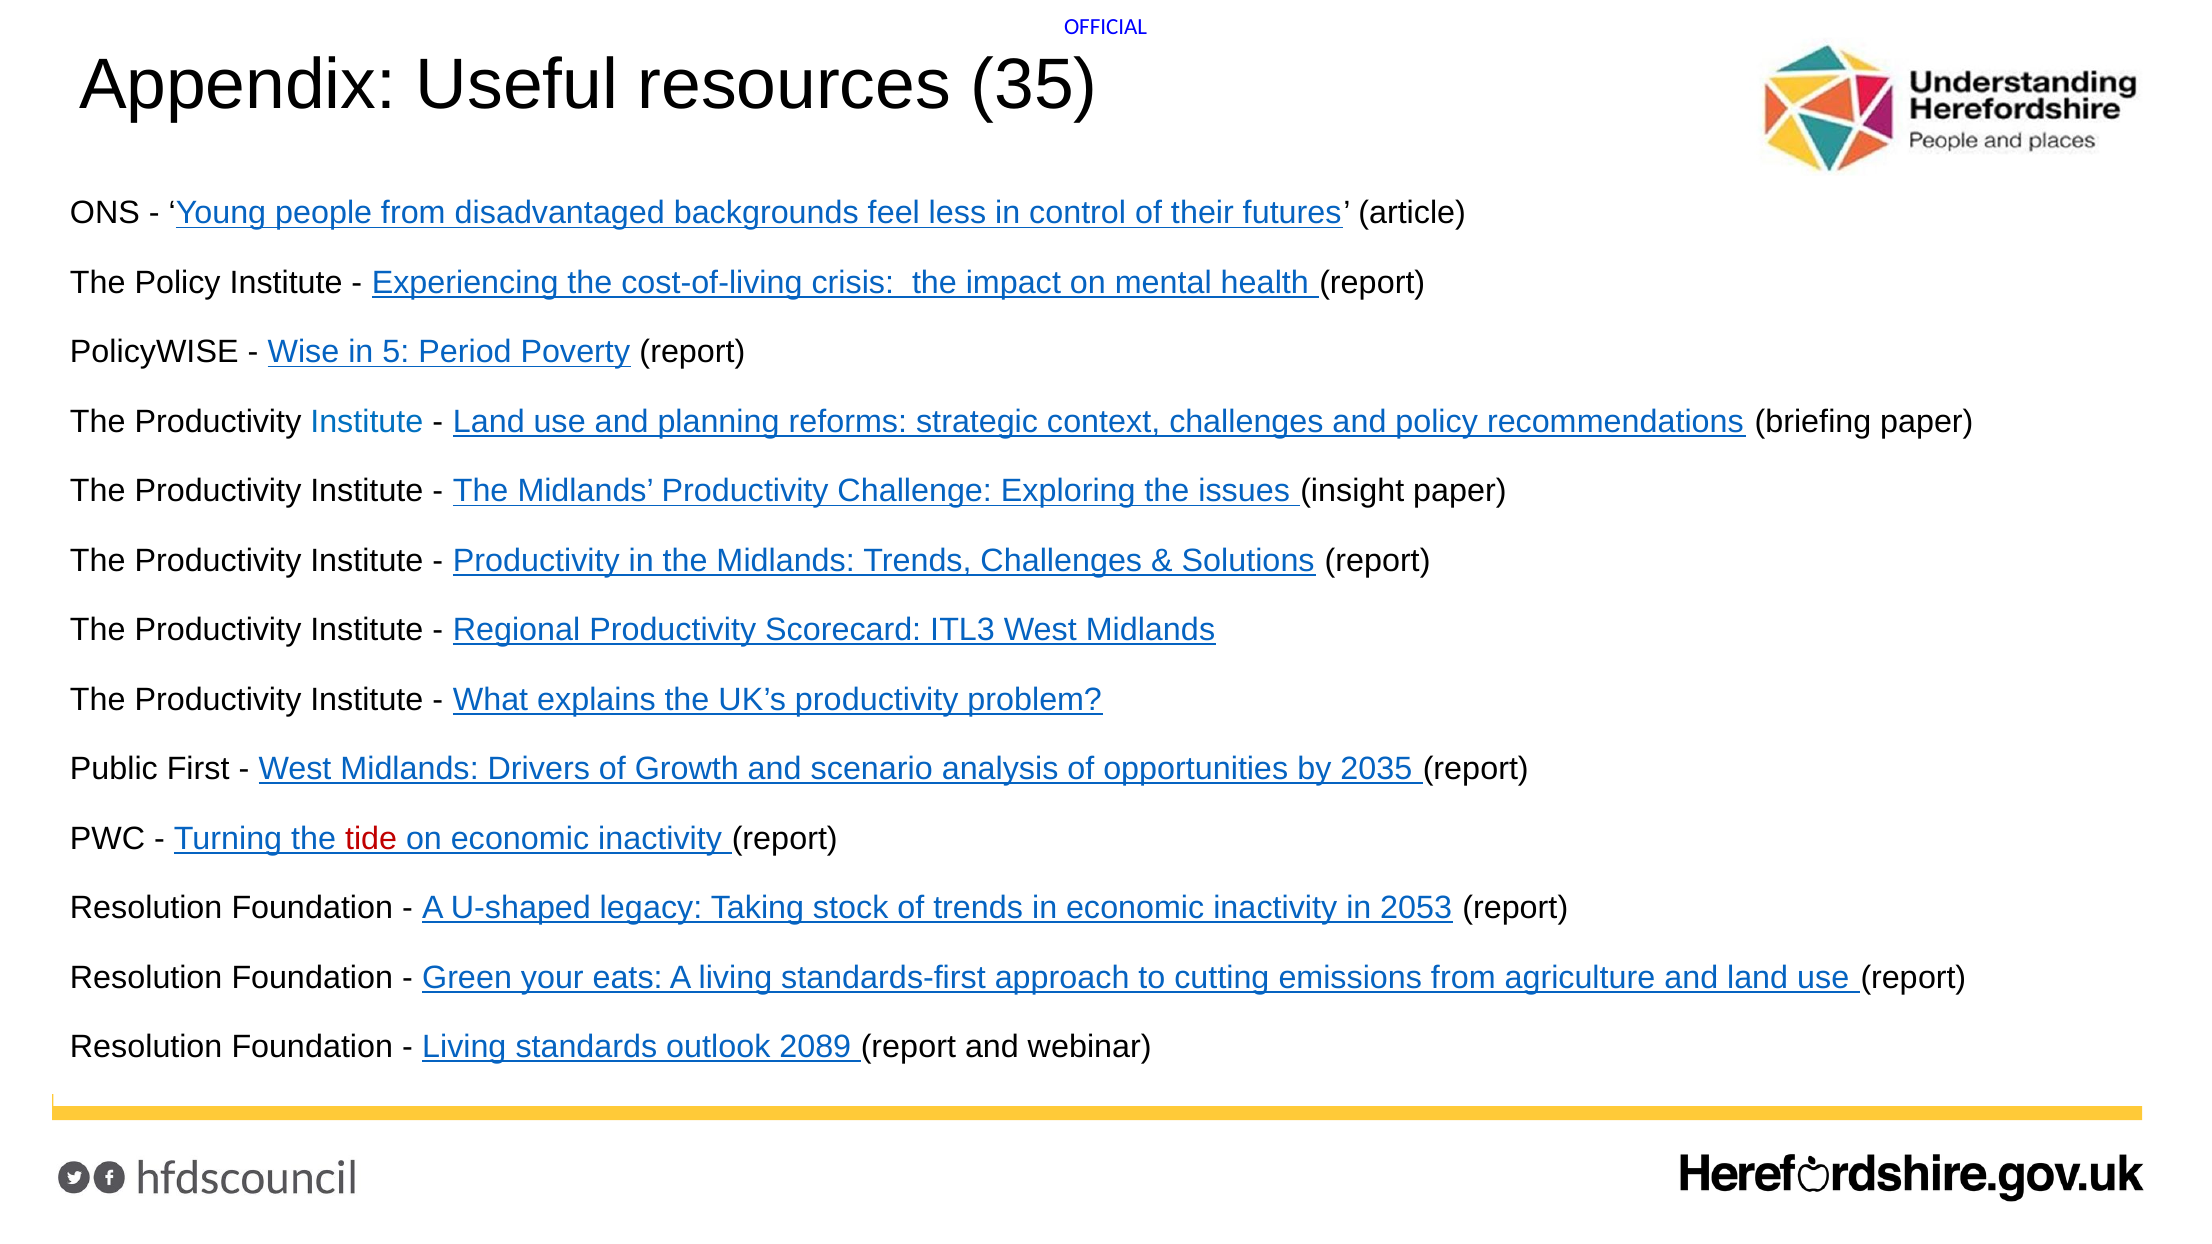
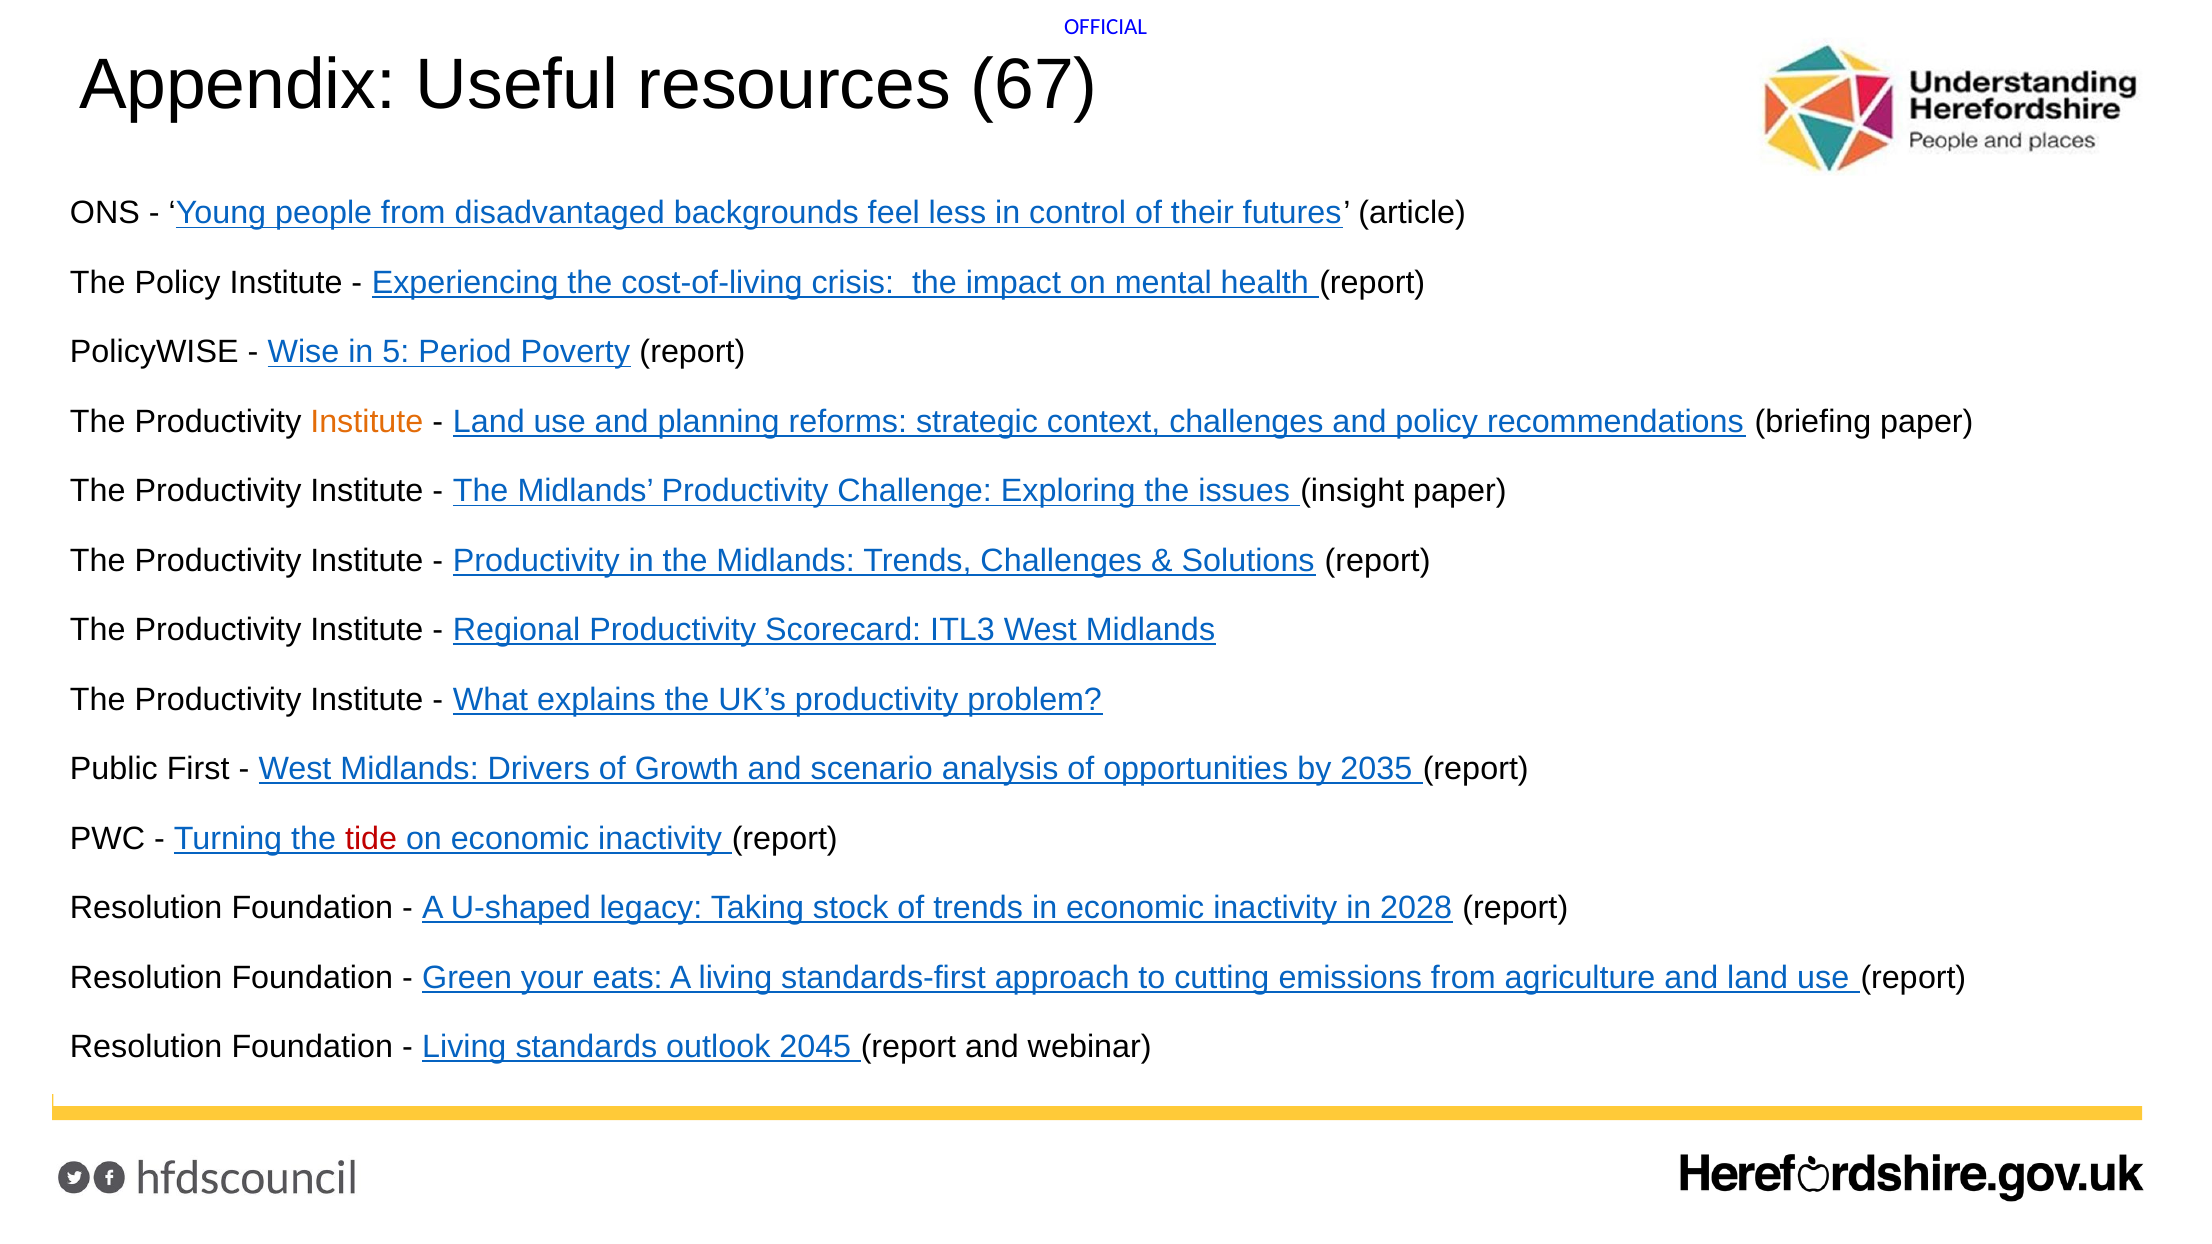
35: 35 -> 67 (1034, 85)
Institute colour: blue -> orange (367, 422)
2053: 2053 -> 2028 (1416, 908)
2089: 2089 -> 2045 (815, 1047)
